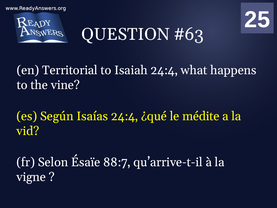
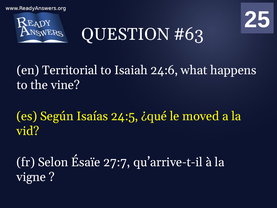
Isaiah 24:4: 24:4 -> 24:6 (164, 70)
Isaías 24:4: 24:4 -> 24:5 (125, 116)
médite: médite -> moved (201, 116)
88:7: 88:7 -> 27:7 (117, 162)
